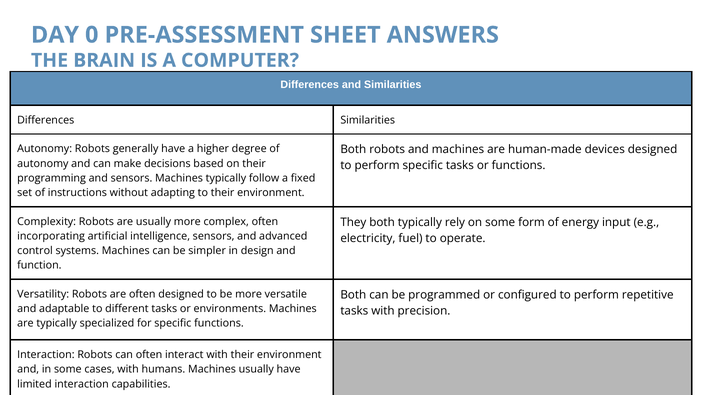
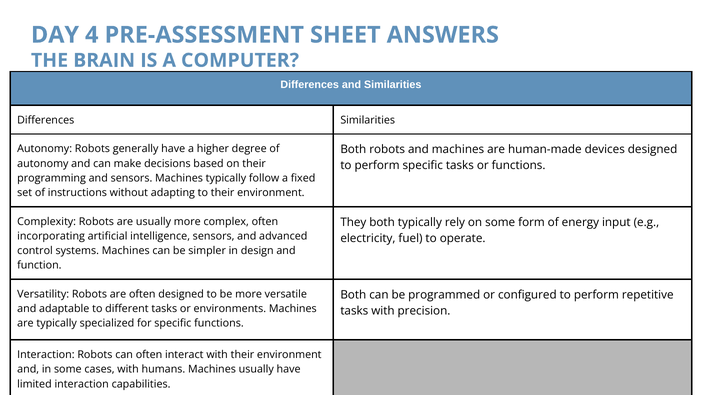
0: 0 -> 4 (92, 35)
